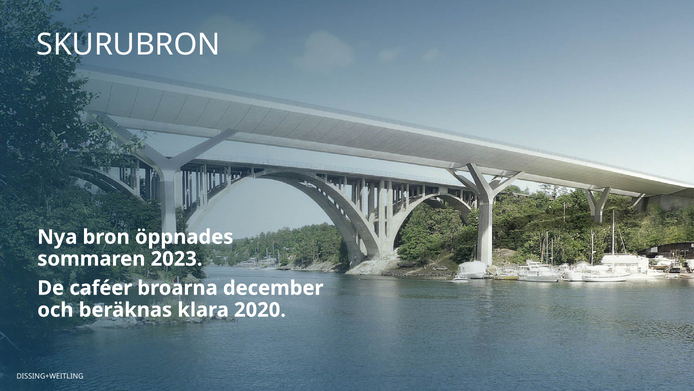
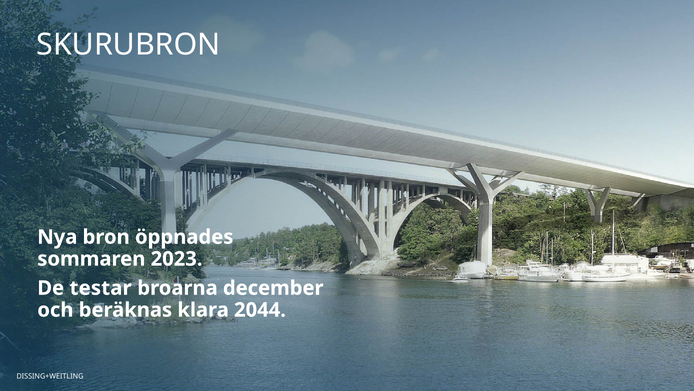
caféer: caféer -> testar (101, 288)
2020: 2020 -> 2044 (260, 310)
